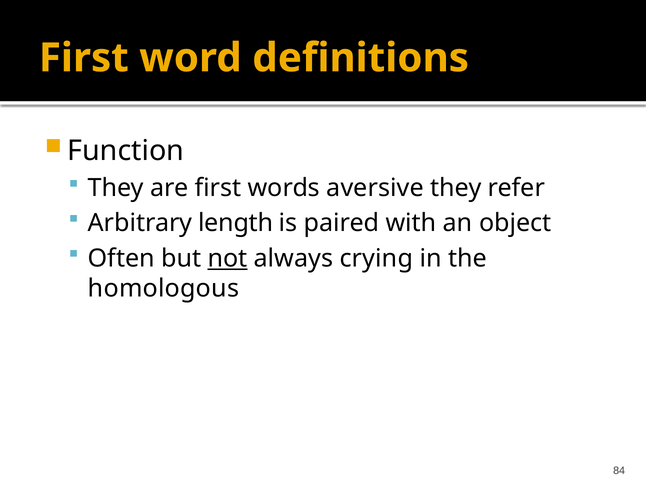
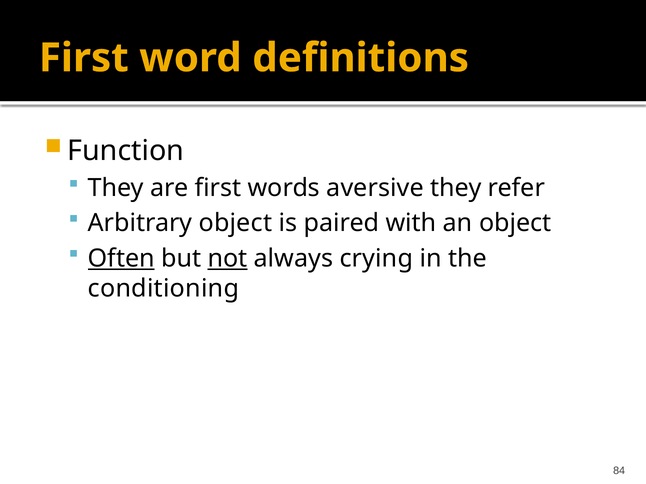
Arbitrary length: length -> object (235, 223)
Often underline: none -> present (121, 259)
homologous: homologous -> conditioning (164, 289)
